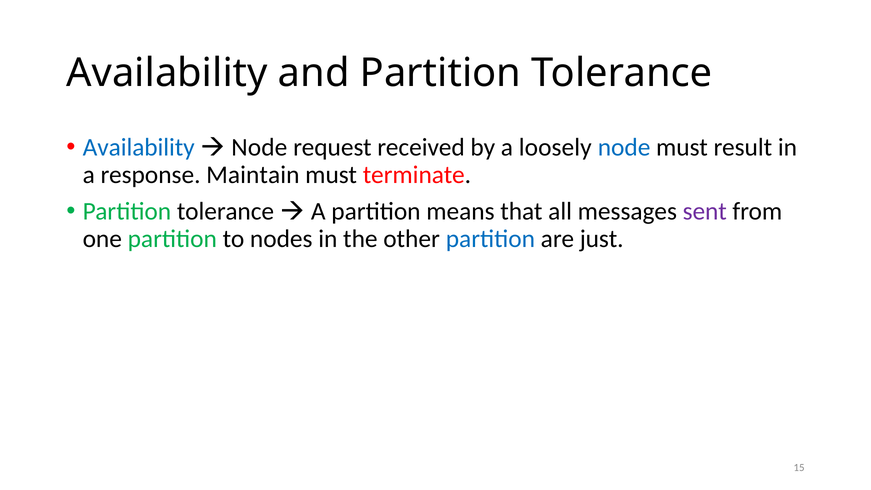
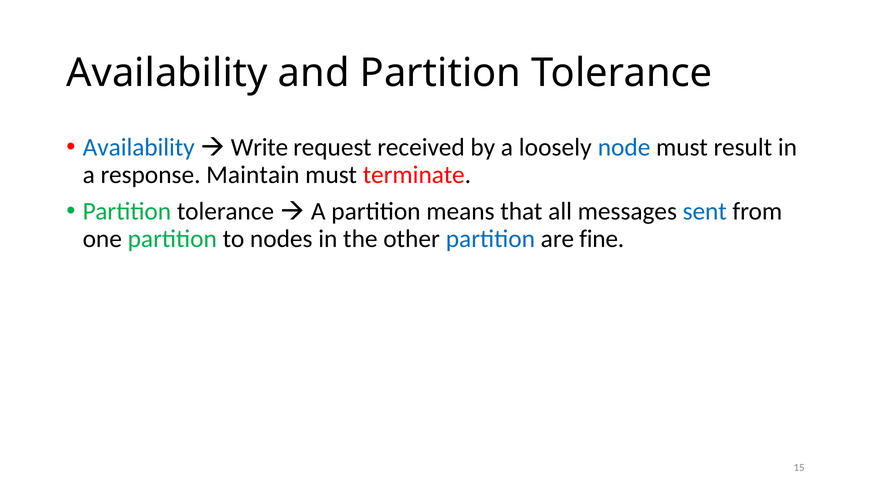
Node: Node -> Write (260, 147)
sent colour: purple -> blue (705, 211)
just: just -> fine (602, 239)
